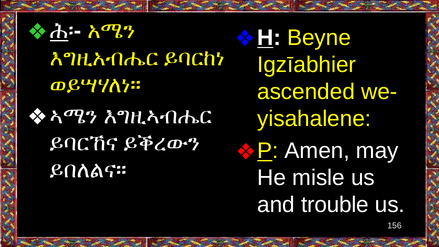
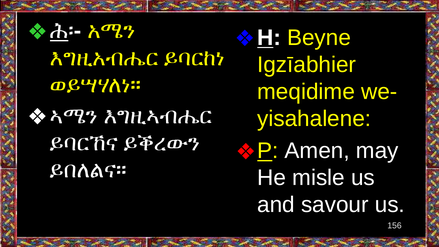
ascended: ascended -> meqidime (306, 92)
trouble: trouble -> savour (335, 205)
